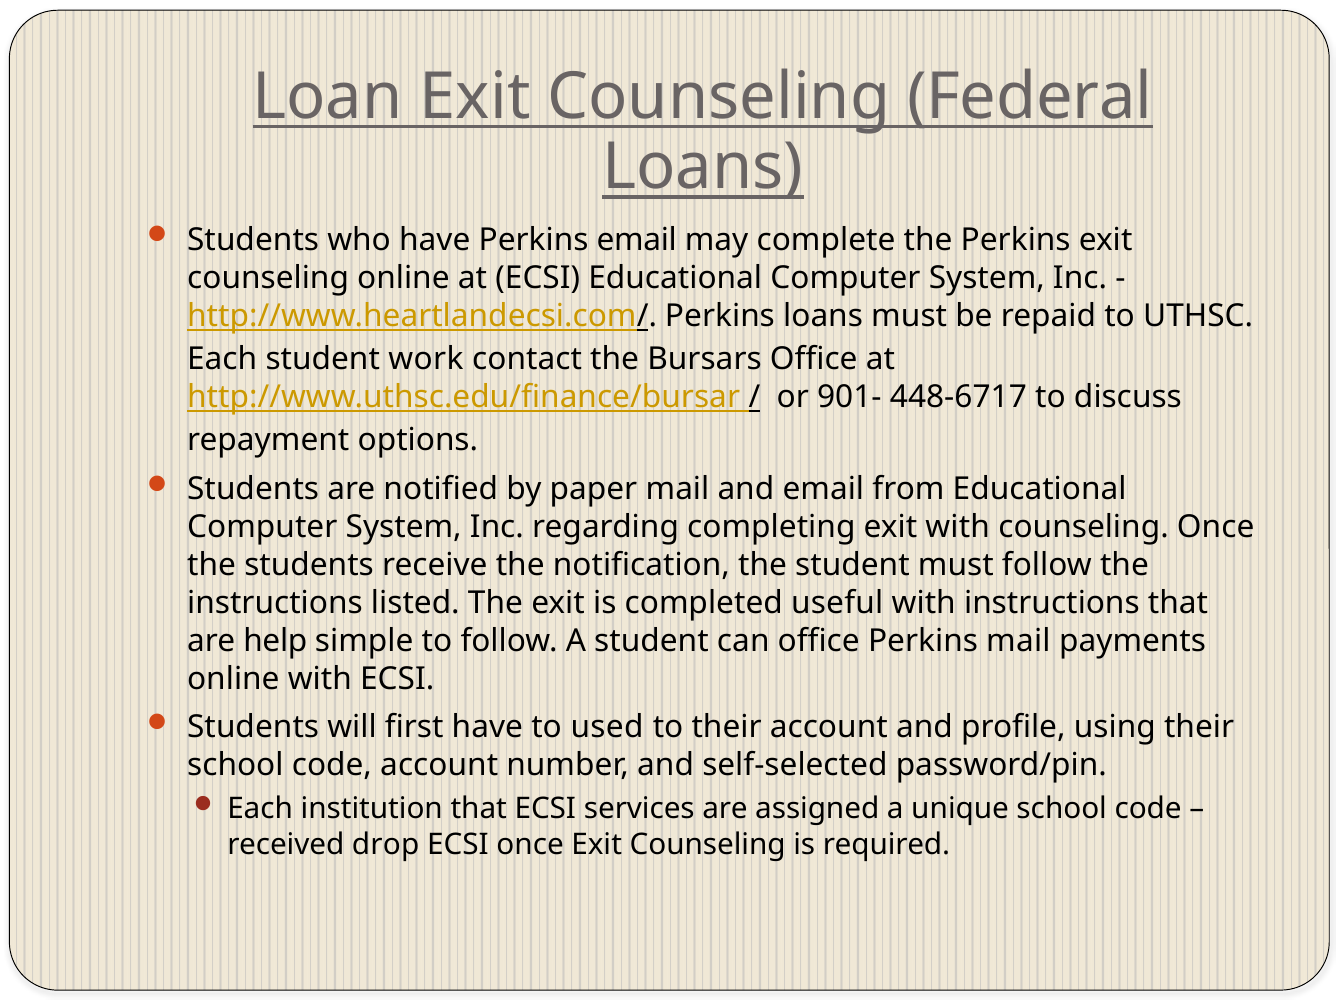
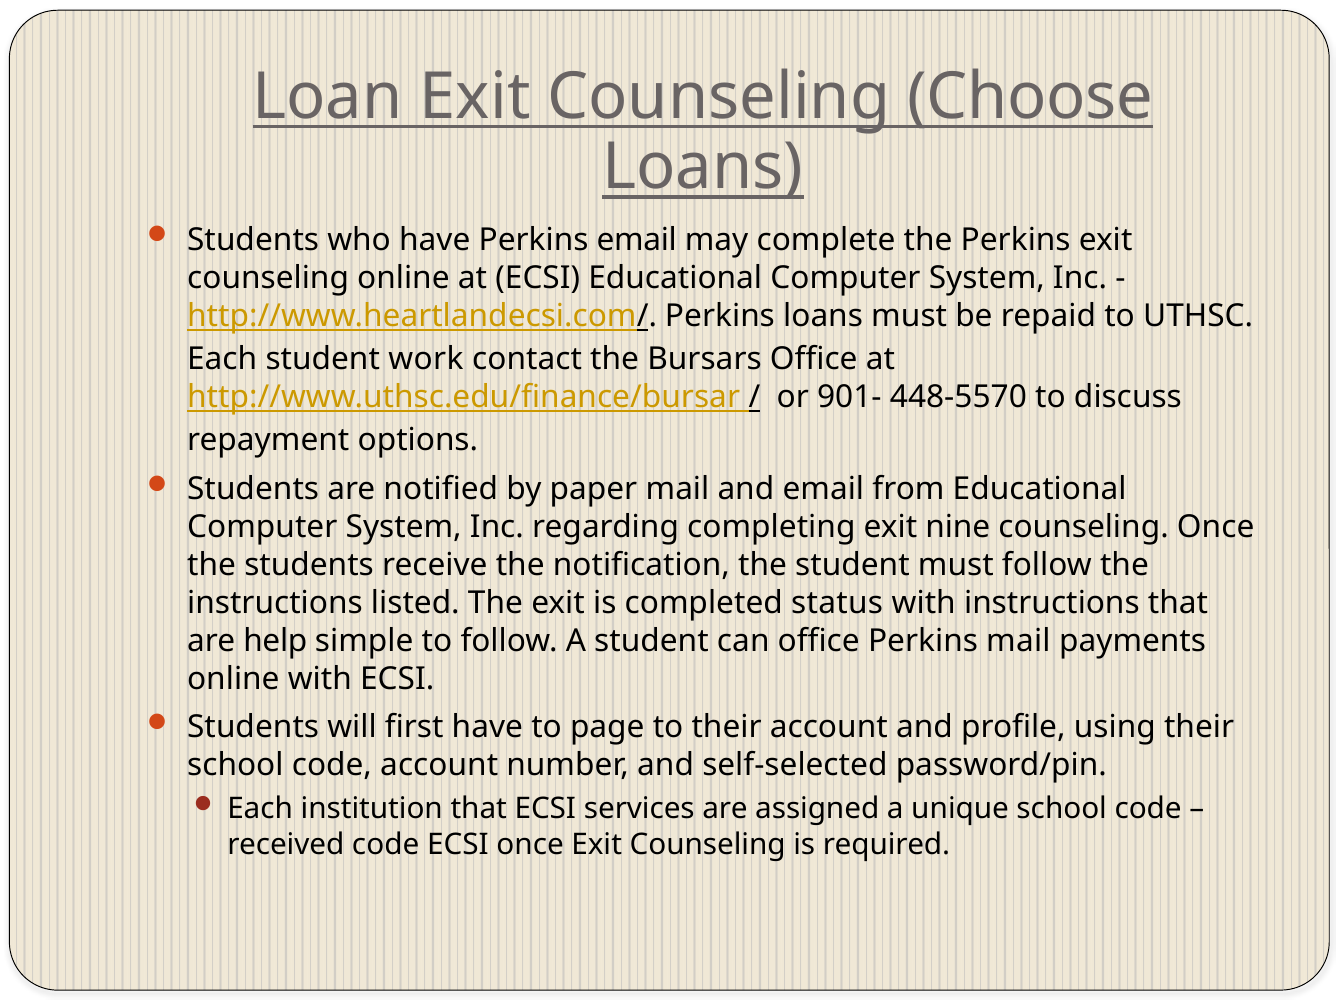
Federal: Federal -> Choose (1030, 97)
448-6717: 448-6717 -> 448-5570 (958, 397)
exit with: with -> nine (958, 527)
useful: useful -> status (837, 603)
used: used -> page (607, 728)
received drop: drop -> code (386, 845)
